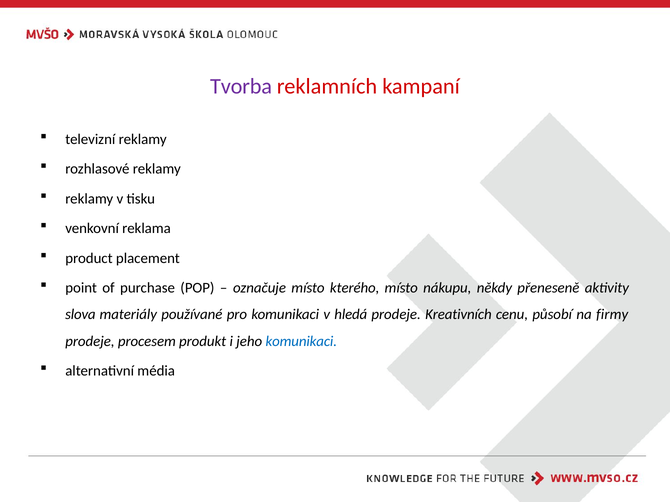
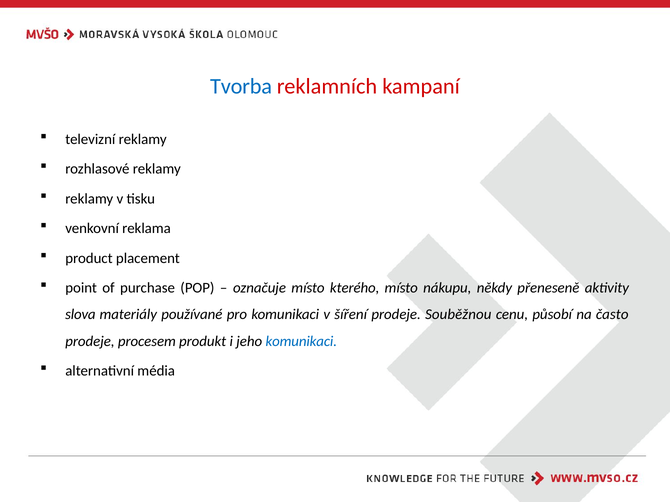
Tvorba colour: purple -> blue (241, 86)
hledá: hledá -> šíření (351, 315)
Kreativních: Kreativních -> Souběžnou (458, 315)
firmy: firmy -> často (612, 315)
